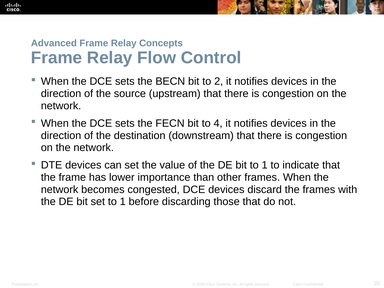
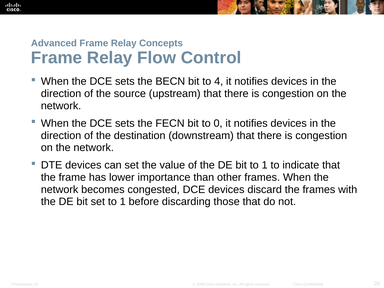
2: 2 -> 4 (219, 81)
4: 4 -> 0 (218, 123)
